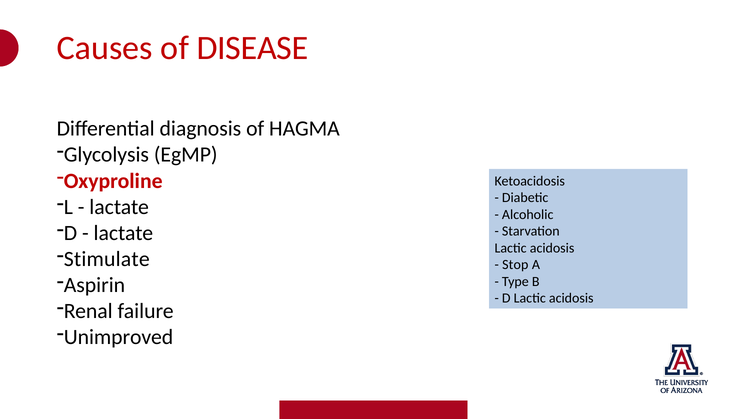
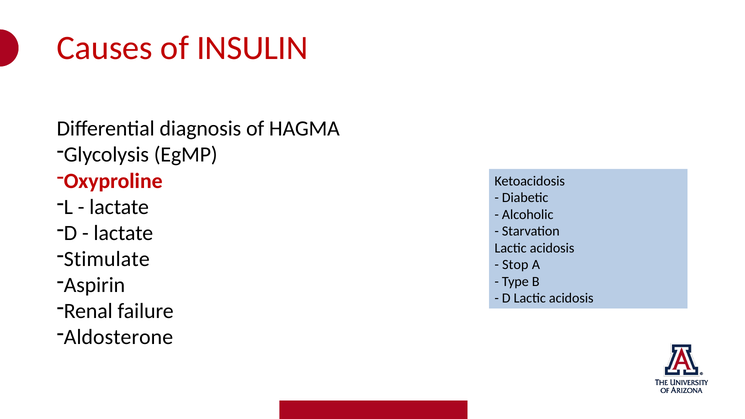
DISEASE: DISEASE -> INSULIN (252, 48)
Unimproved: Unimproved -> Aldosterone (118, 337)
